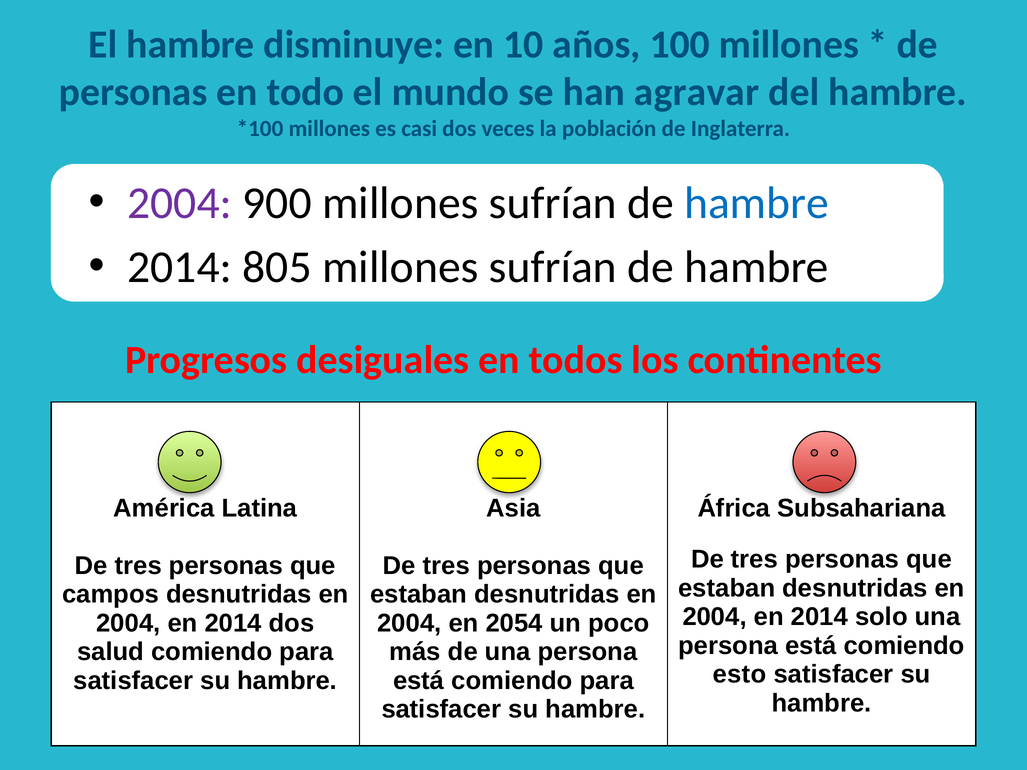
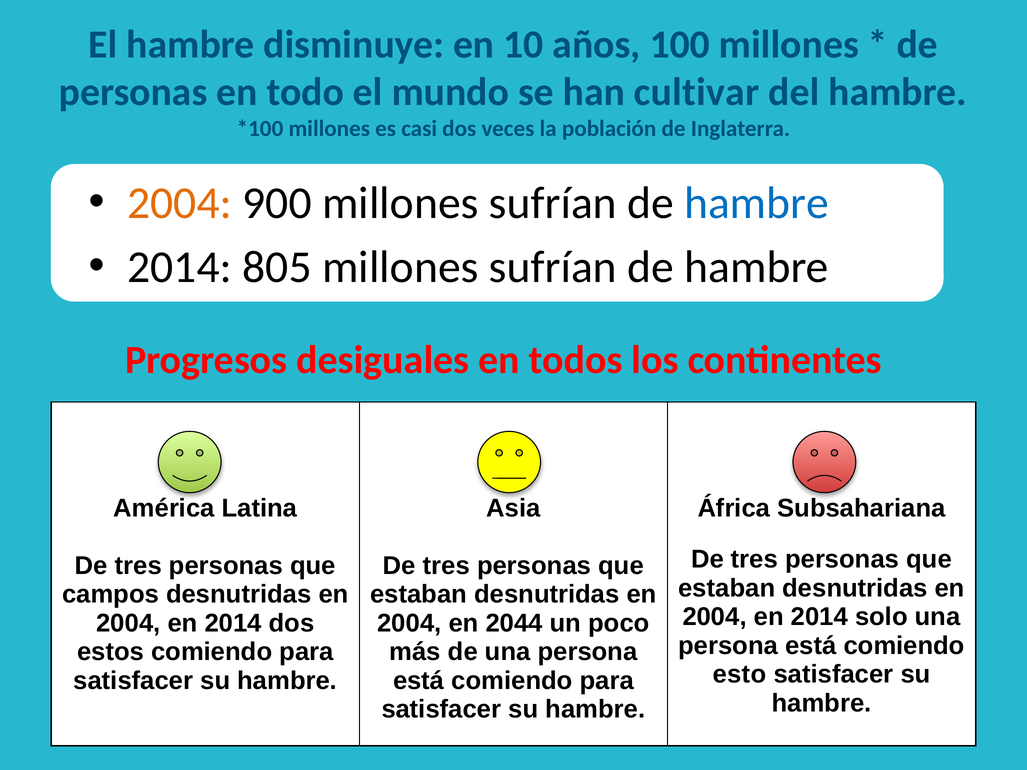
agravar: agravar -> cultivar (697, 92)
2004 colour: purple -> orange (180, 203)
2054: 2054 -> 2044 (514, 623)
salud: salud -> estos (111, 652)
